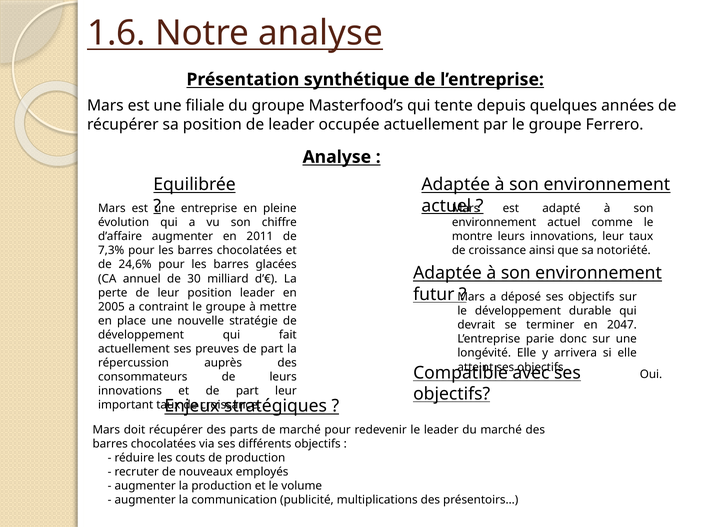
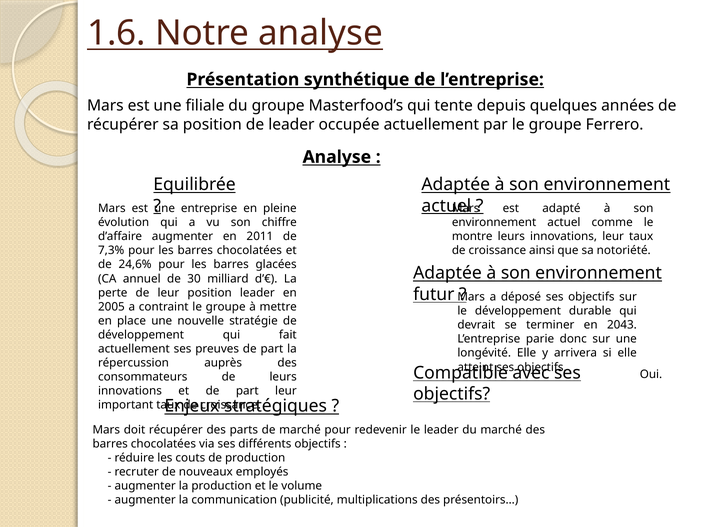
2047: 2047 -> 2043 (622, 325)
